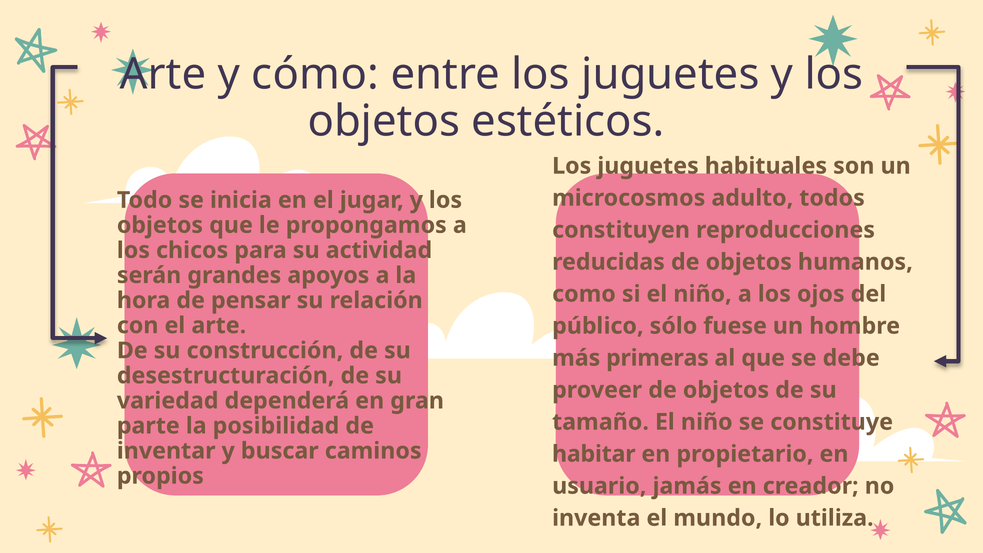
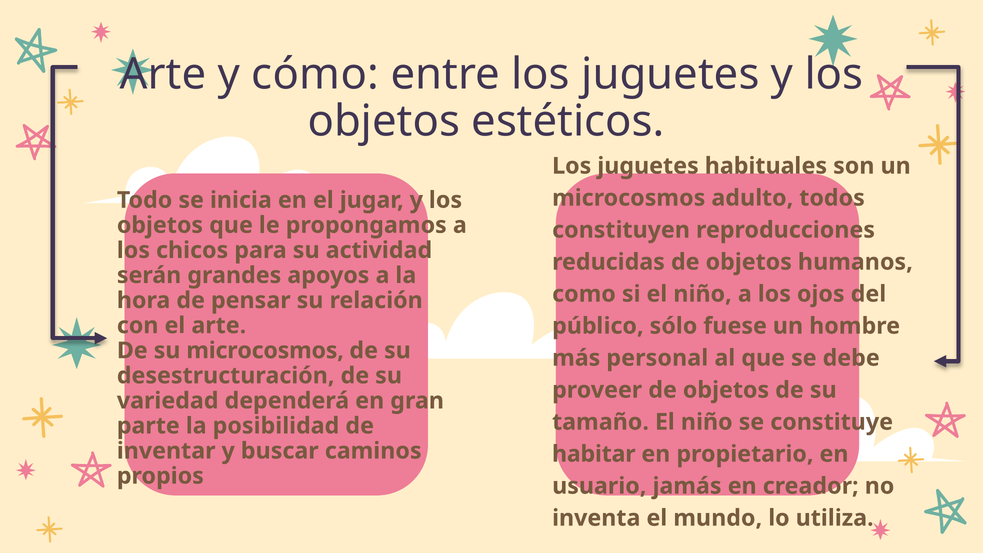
su construcción: construcción -> microcosmos (265, 351)
primeras: primeras -> personal (657, 358)
